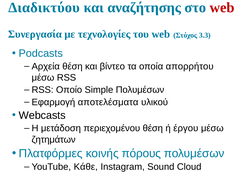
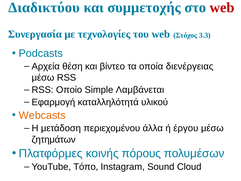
αναζήτησης: αναζήτησης -> συμμετοχής (144, 8)
απορρήτου: απορρήτου -> διενέργειας (190, 66)
Simple Πολυμέσων: Πολυμέσων -> Λαμβάνεται (140, 90)
αποτελέσματα: αποτελέσματα -> καταλληλότητά (108, 102)
Webcasts colour: black -> orange (42, 115)
περιεχομένου θέση: θέση -> άλλα (153, 128)
Κάθε: Κάθε -> Τόπο (86, 167)
